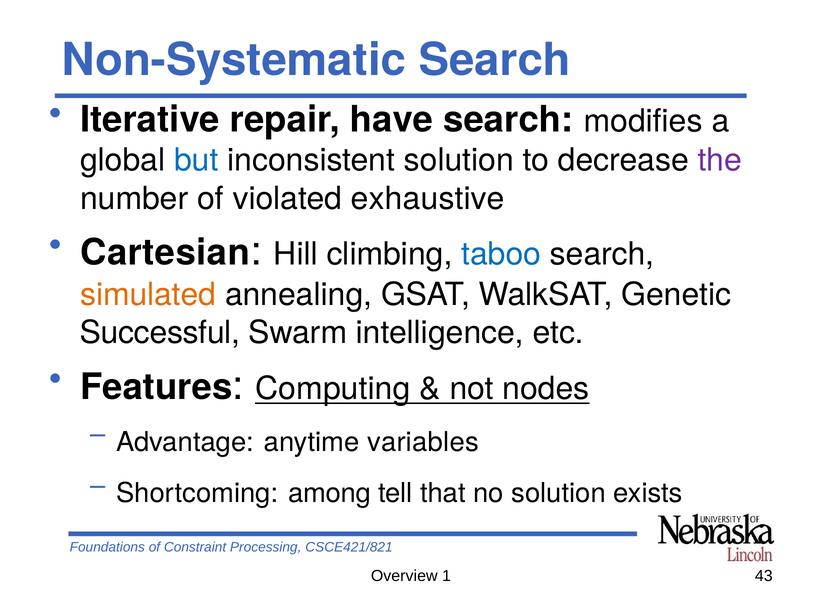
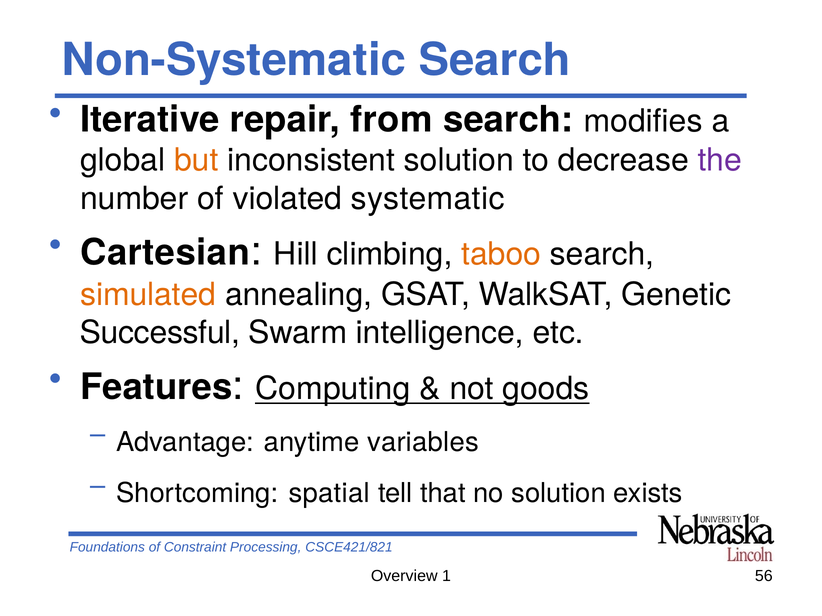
have: have -> from (391, 120)
but colour: blue -> orange (196, 160)
exhaustive: exhaustive -> systematic (428, 199)
taboo colour: blue -> orange (501, 255)
nodes: nodes -> goods (546, 389)
among: among -> spatial (329, 494)
43: 43 -> 56 (764, 576)
